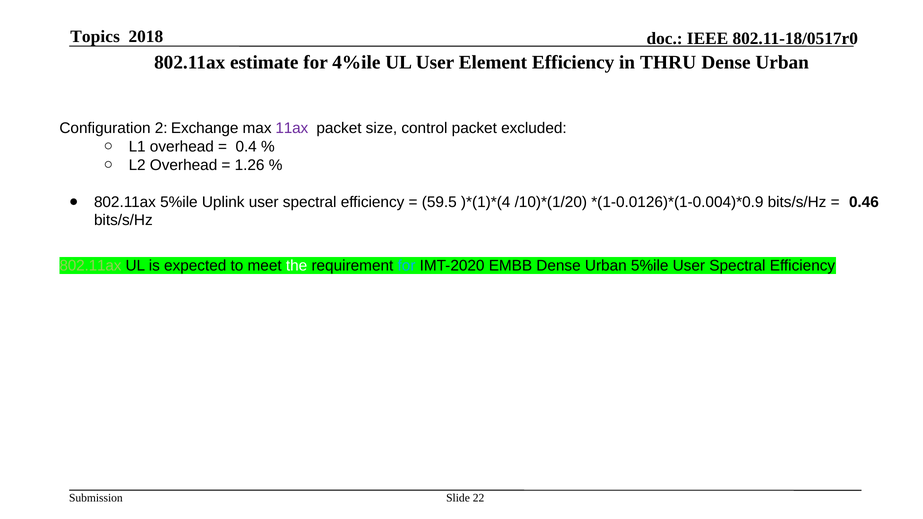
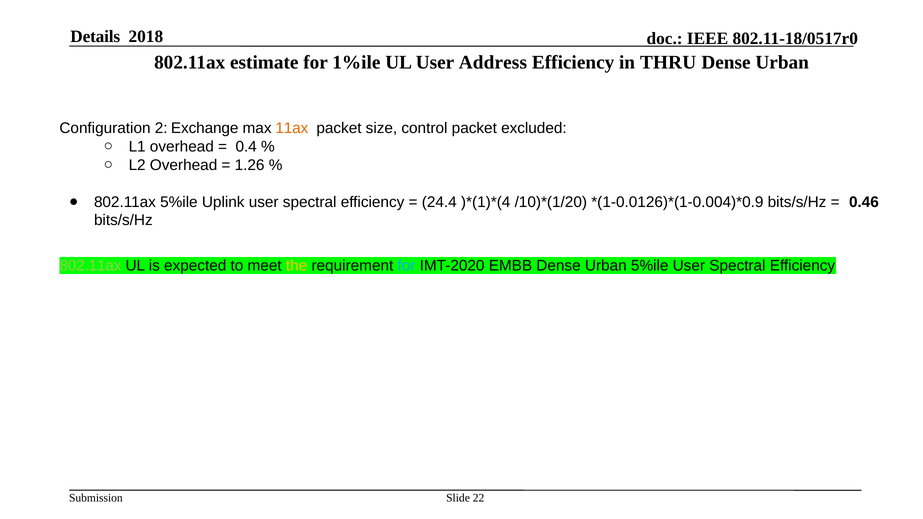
Topics: Topics -> Details (95, 37)
4%ile: 4%ile -> 1%ile (356, 62)
Element: Element -> Address (493, 62)
11ax colour: purple -> orange (292, 128)
59.5: 59.5 -> 24.4 (439, 202)
the colour: white -> yellow (297, 266)
